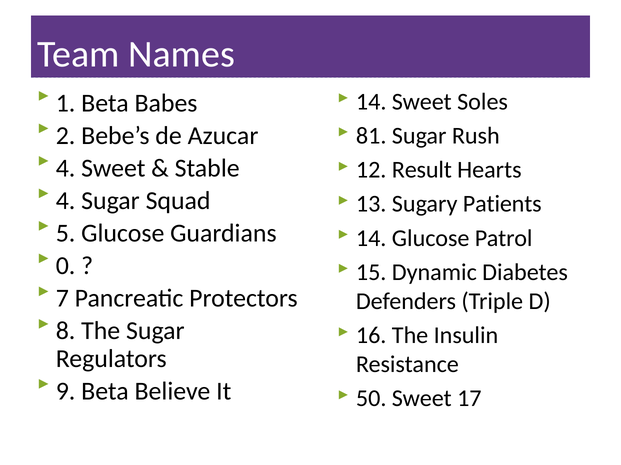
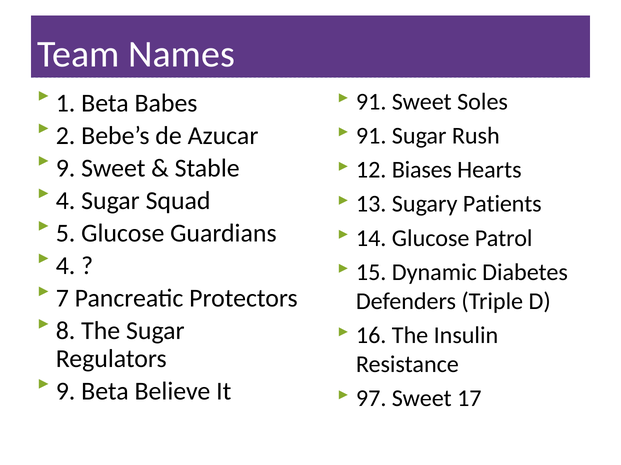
14: 14 -> 91 (371, 102)
81: 81 -> 91 (371, 136)
4: 4 -> 9 (66, 168)
Result: Result -> Biases (422, 170)
0: 0 -> 4 (66, 266)
50: 50 -> 97 (371, 399)
